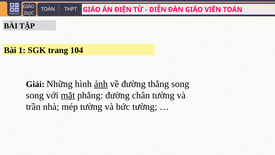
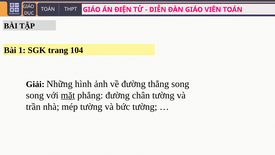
ảnh underline: present -> none (101, 84)
